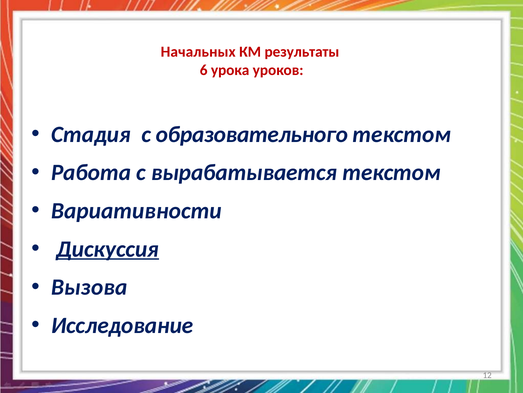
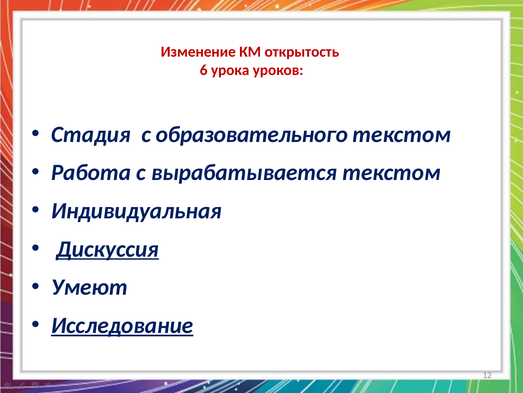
Начальных: Начальных -> Изменение (198, 52)
результаты: результаты -> открытость (302, 52)
Вариативности: Вариативности -> Индивидуальная (136, 210)
Вызова: Вызова -> Умеют (89, 287)
Исследование underline: none -> present (122, 325)
